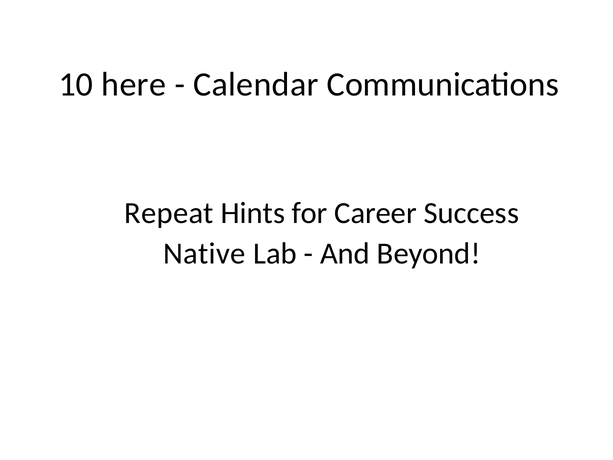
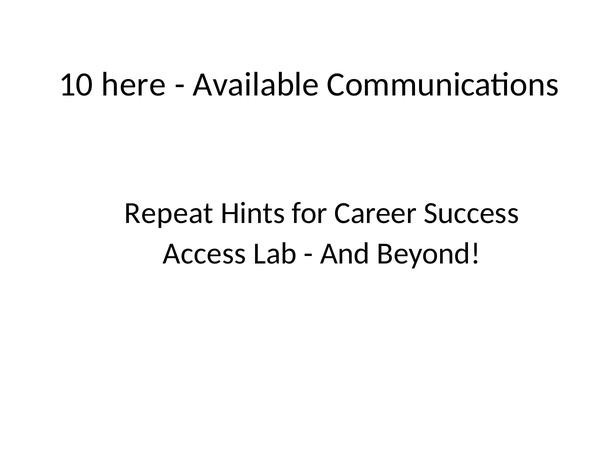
Calendar: Calendar -> Available (256, 85)
Native: Native -> Access (205, 254)
